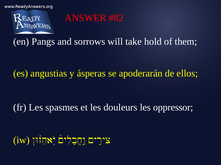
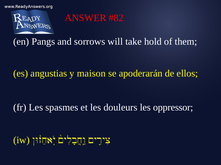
ásperas: ásperas -> maison (91, 74)
